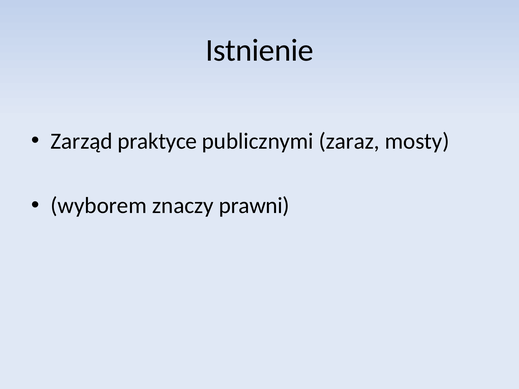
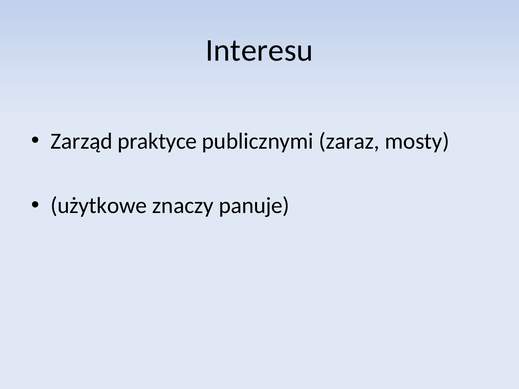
Istnienie: Istnienie -> Interesu (259, 50)
wyborem: wyborem -> użytkowe (99, 206)
prawni: prawni -> panuje (254, 206)
